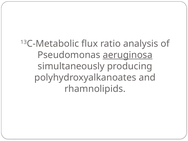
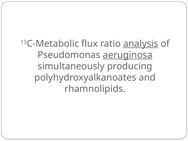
analysis underline: none -> present (141, 44)
